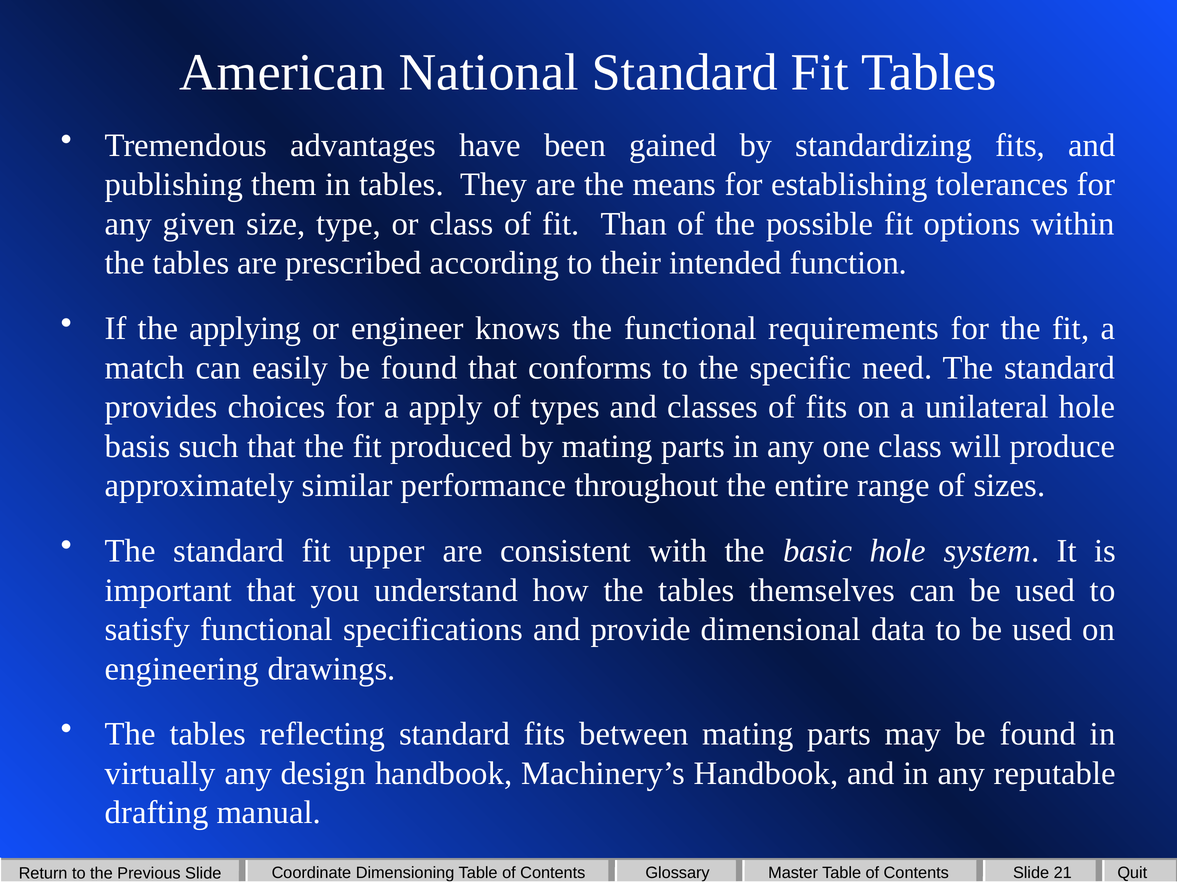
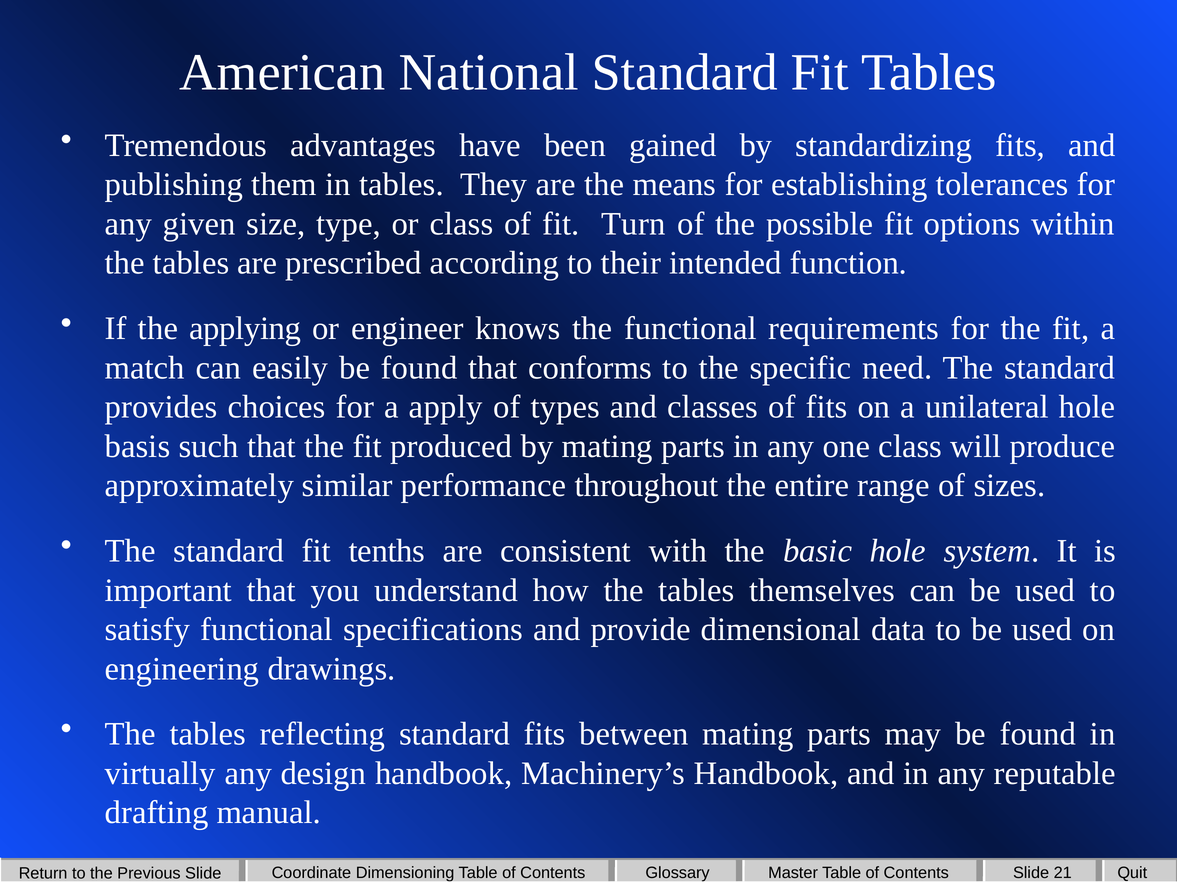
Than: Than -> Turn (633, 224)
upper: upper -> tenths (387, 551)
